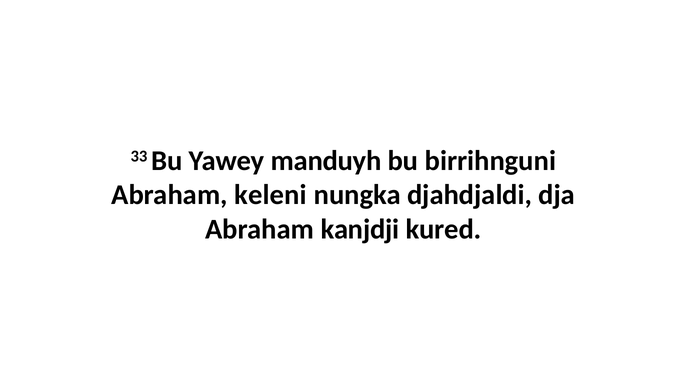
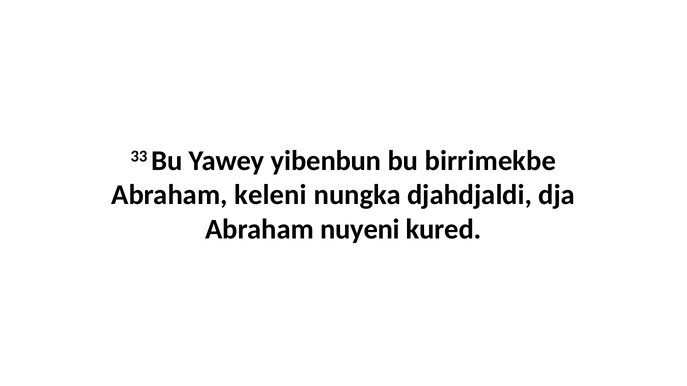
manduyh: manduyh -> yibenbun (326, 161)
birrihnguni: birrihnguni -> birrimekbe (490, 161)
kanjdji: kanjdji -> nuyeni (360, 230)
